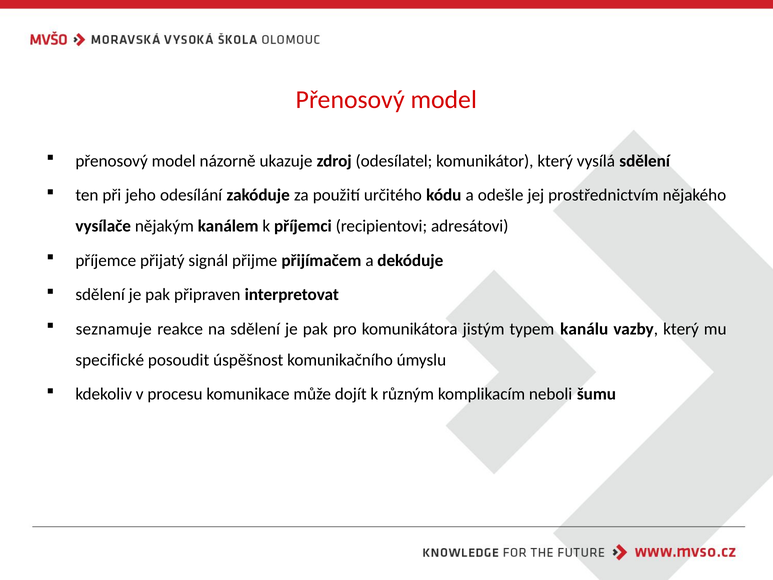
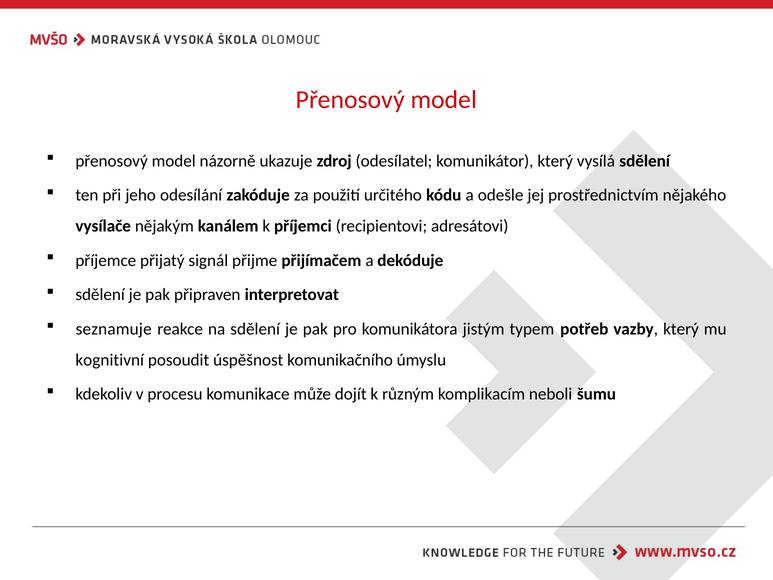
kanálu: kanálu -> potřeb (584, 329)
specifické: specifické -> kognitivní (110, 360)
